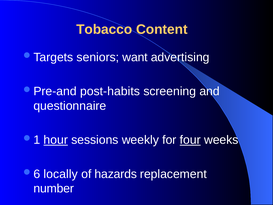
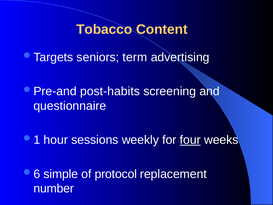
want: want -> term (135, 57)
hour underline: present -> none (56, 140)
locally: locally -> simple (61, 174)
hazards: hazards -> protocol (116, 174)
